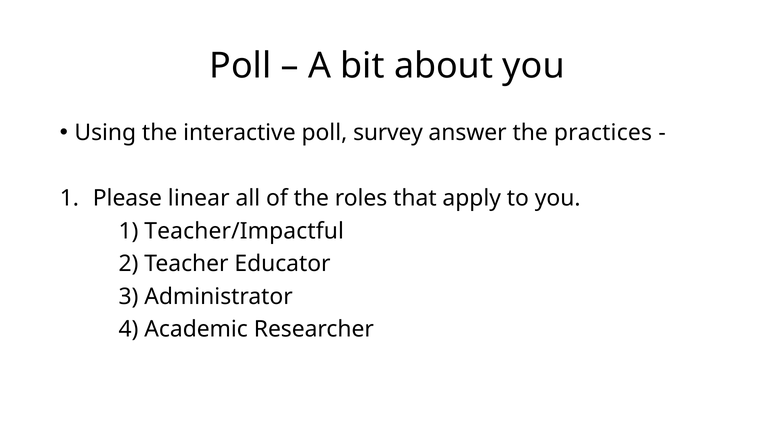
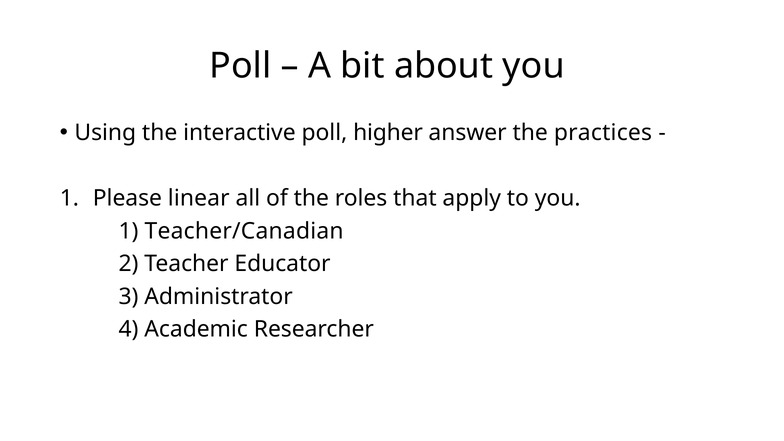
survey: survey -> higher (388, 133)
Teacher/Impactful: Teacher/Impactful -> Teacher/Canadian (244, 231)
